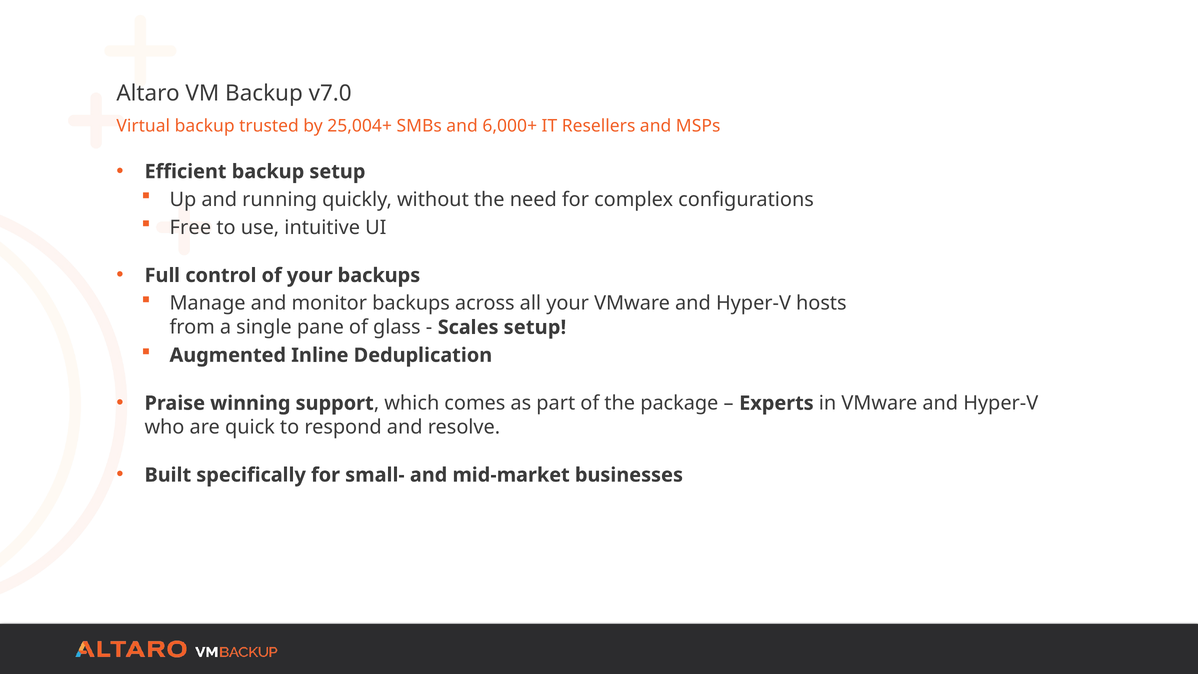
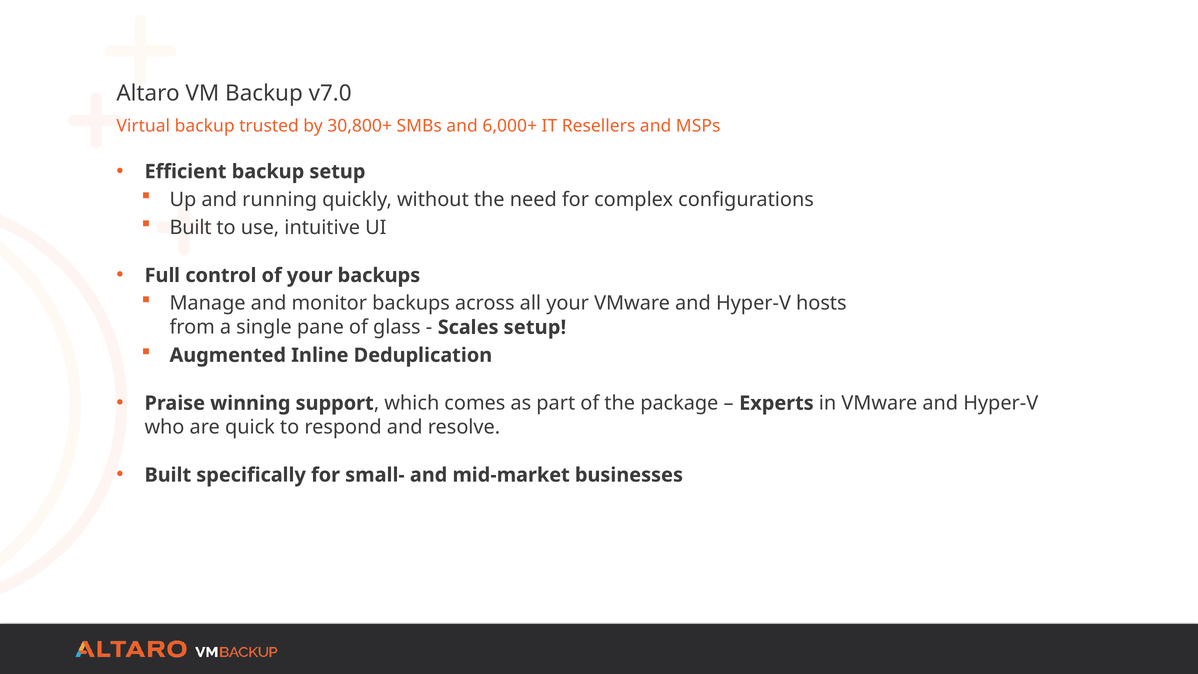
25,004+: 25,004+ -> 30,800+ (360, 126)
Free: Free -> Built (191, 227)
